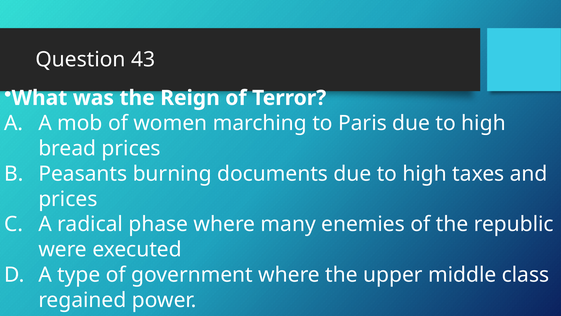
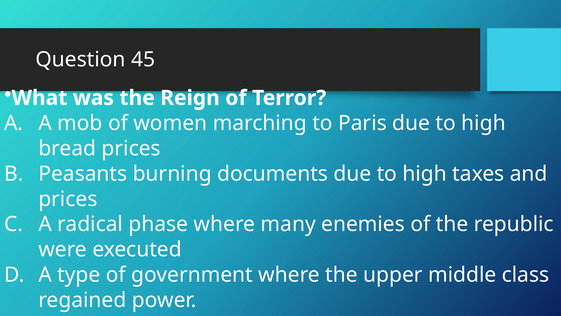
43: 43 -> 45 (143, 59)
